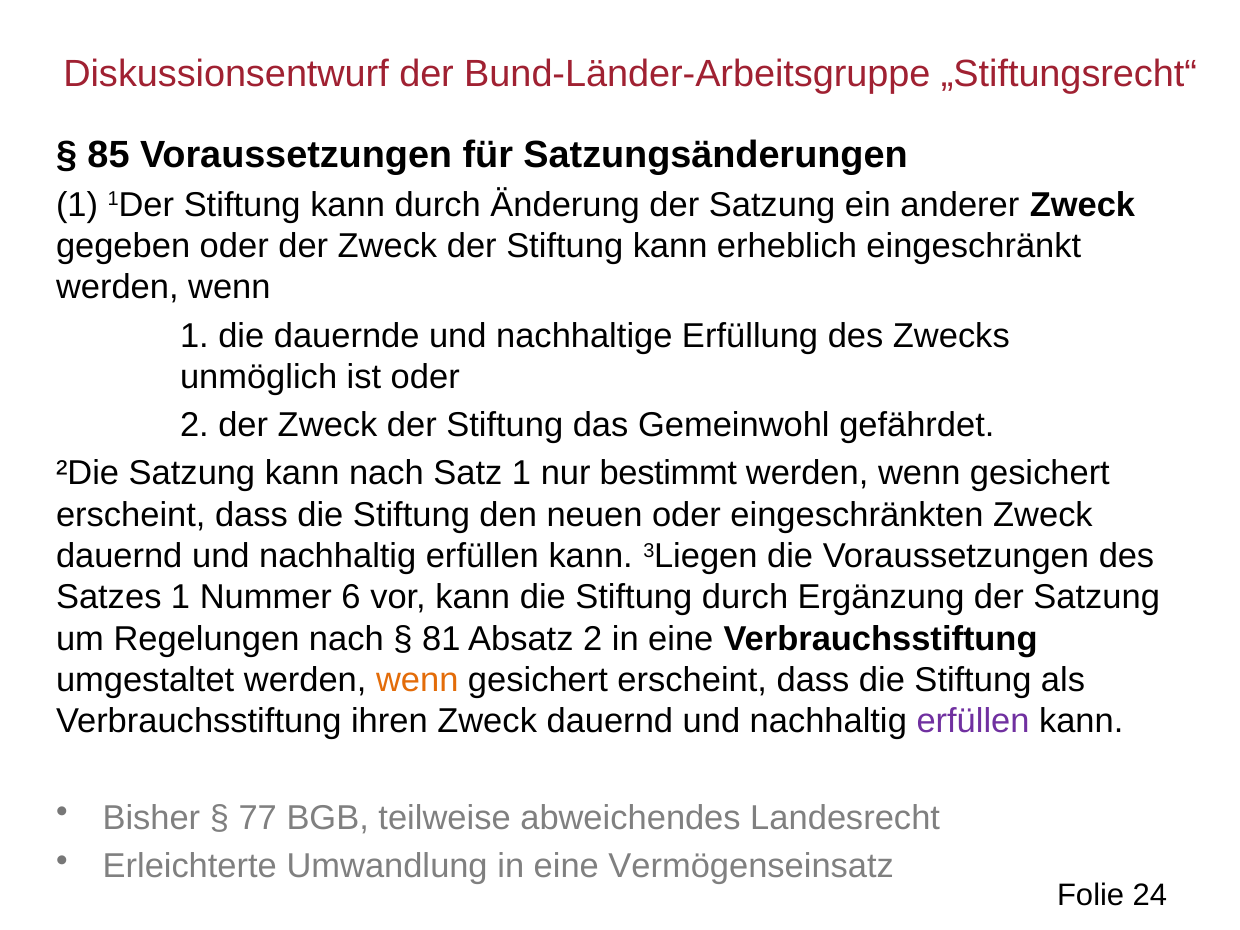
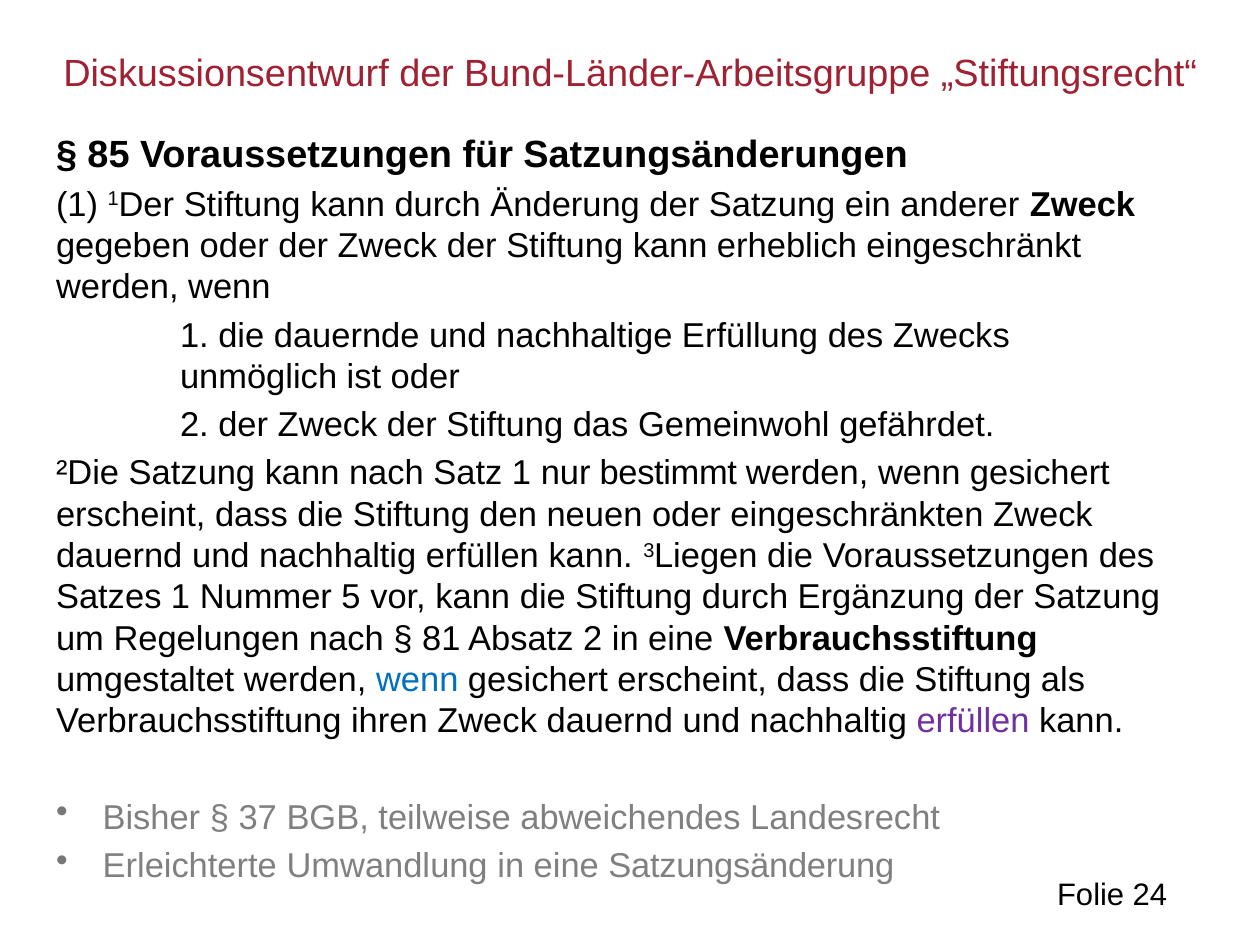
6: 6 -> 5 (351, 598)
wenn colour: orange -> blue (417, 680)
77: 77 -> 37 (258, 818)
Vermögenseinsatz: Vermögenseinsatz -> Satzungsänderung (751, 866)
